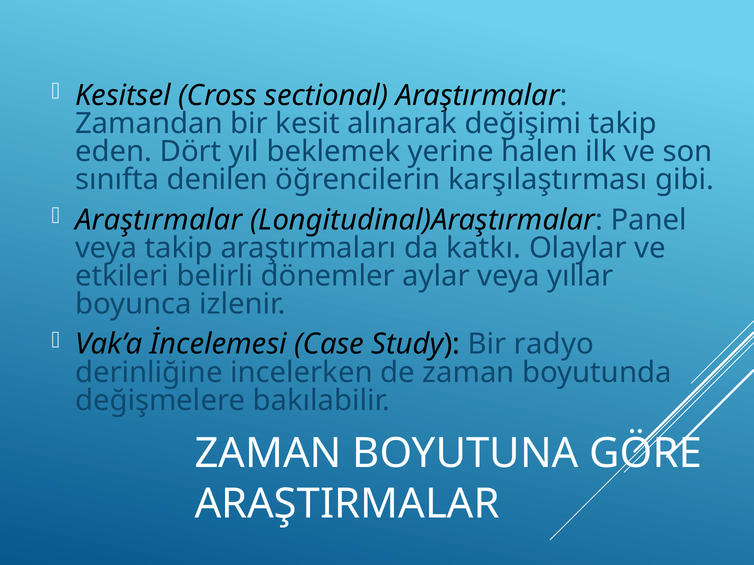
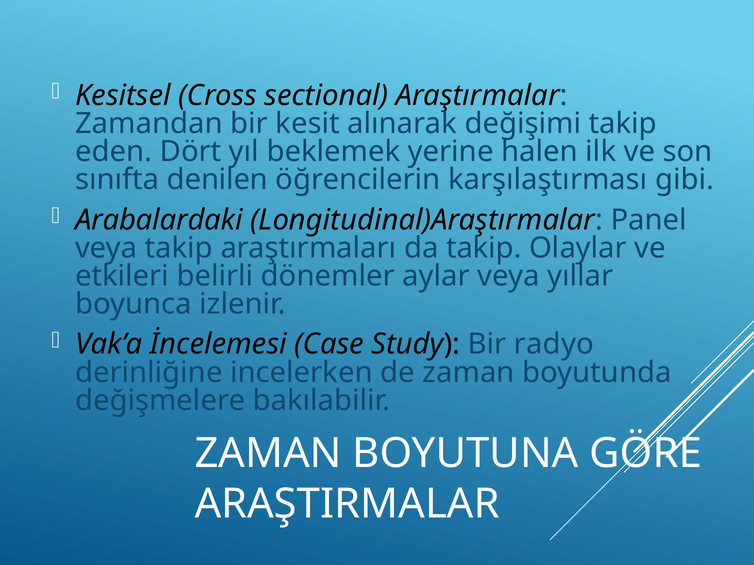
Araştırmalar: Araştırmalar -> Arabalardaki (159, 220)
da katkı: katkı -> takip (484, 248)
